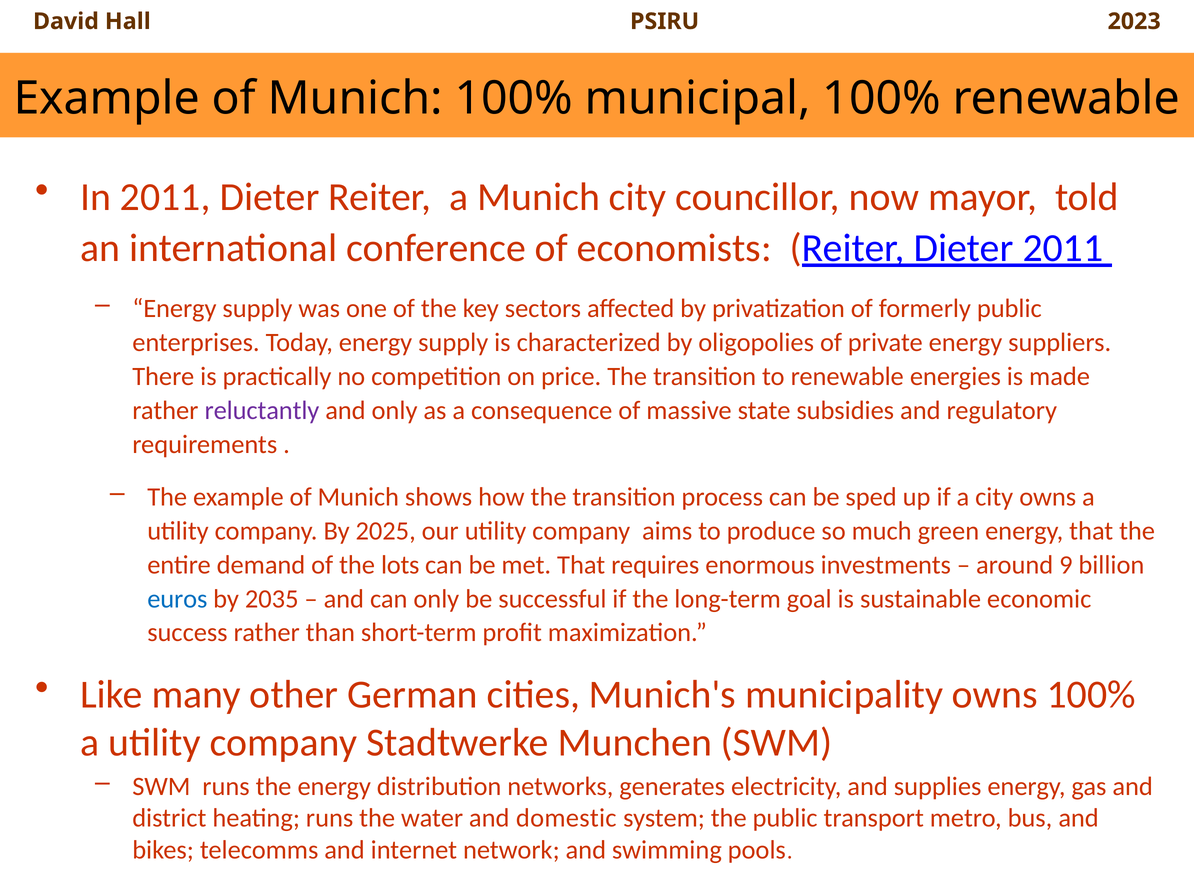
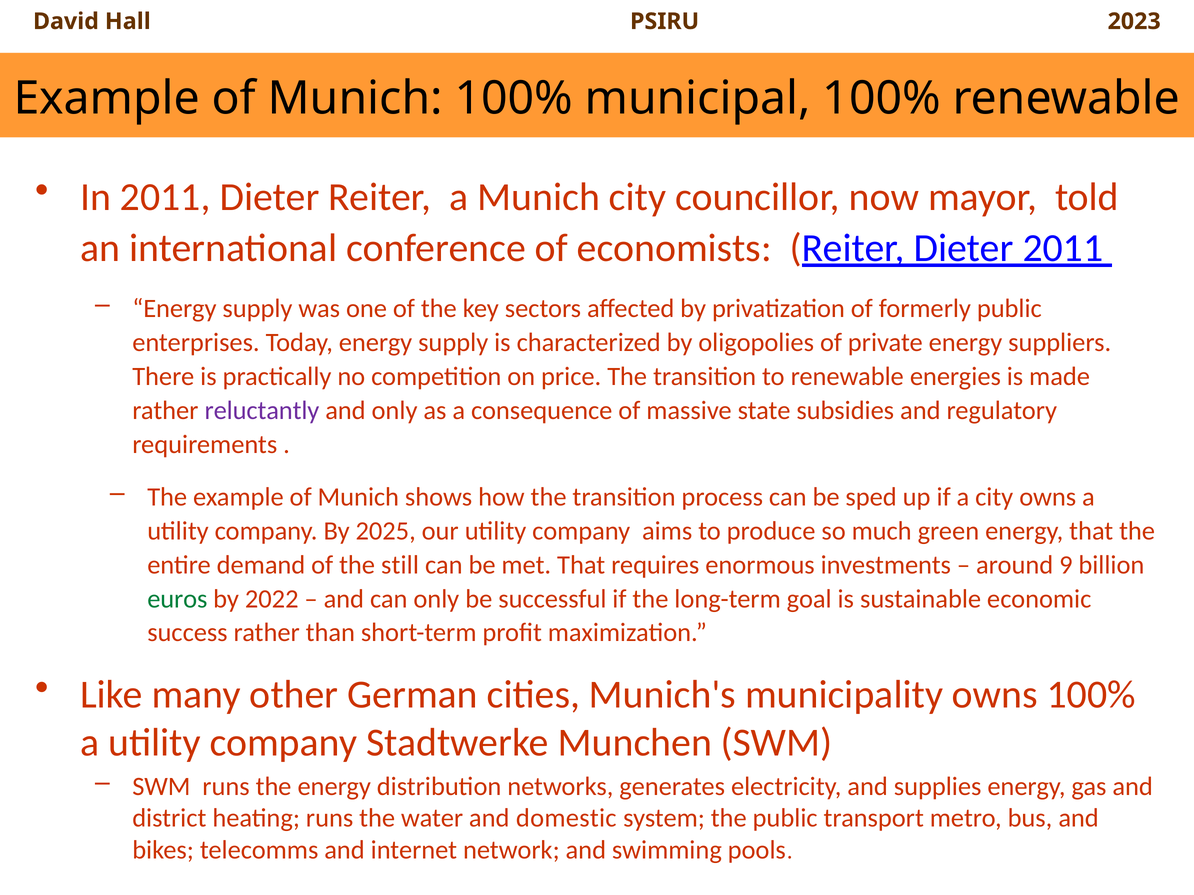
lots: lots -> still (400, 565)
euros colour: blue -> green (177, 599)
2035: 2035 -> 2022 (272, 599)
